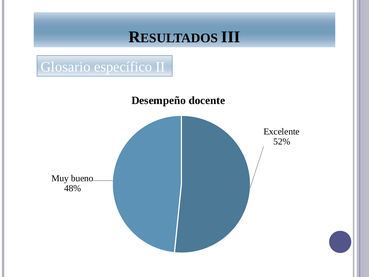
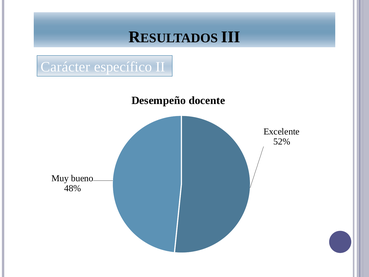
Glosario: Glosario -> Carácter (65, 67)
